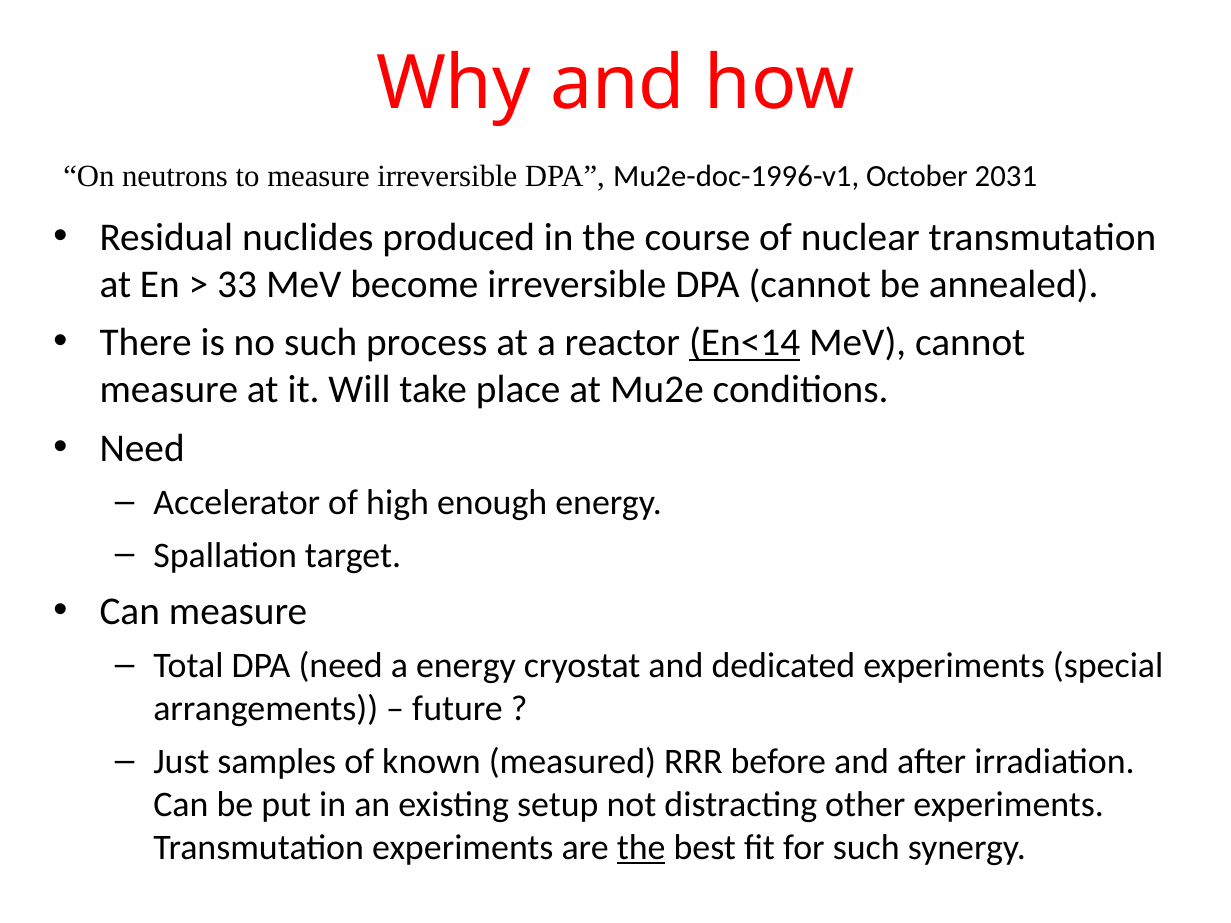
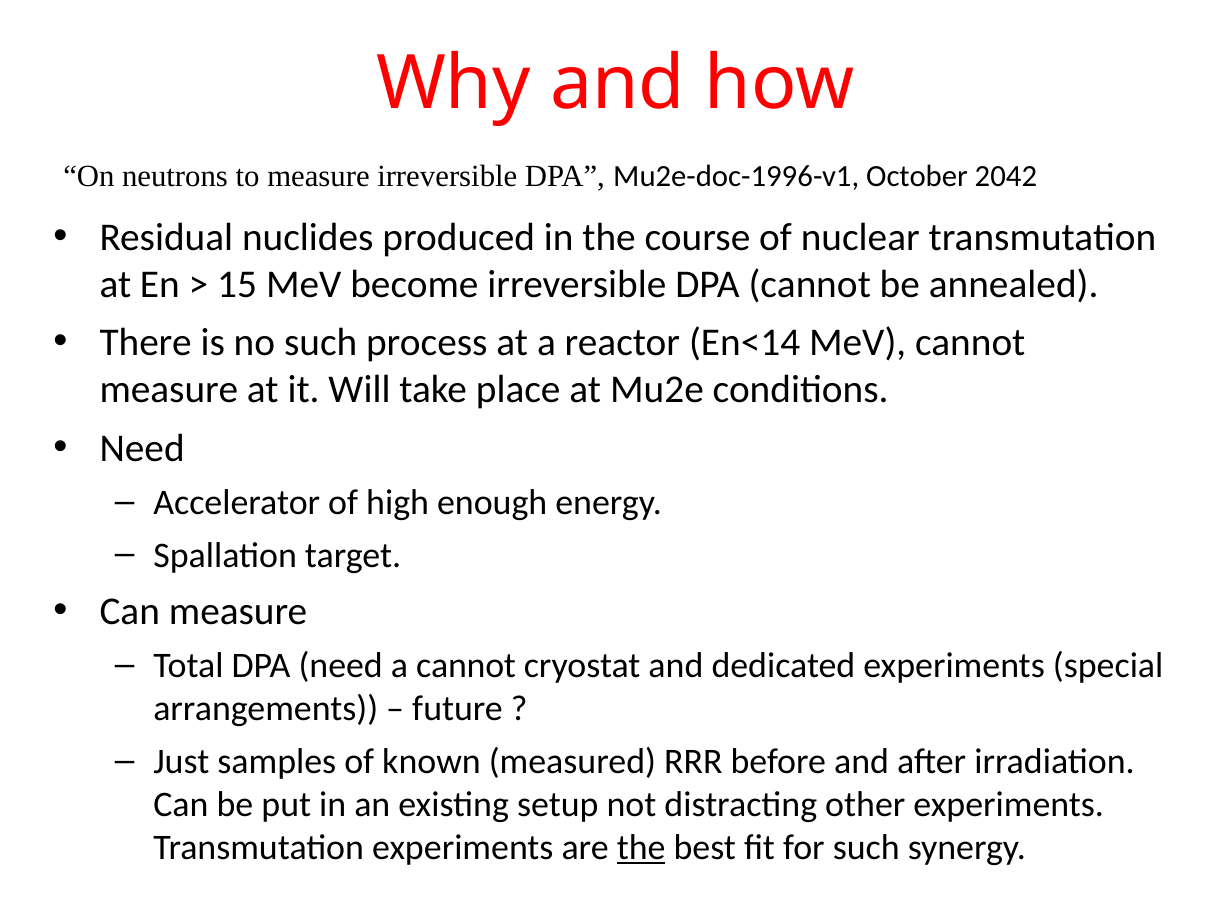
2031: 2031 -> 2042 (1006, 176)
33: 33 -> 15 (237, 285)
En<14 underline: present -> none (745, 343)
a energy: energy -> cannot (466, 666)
